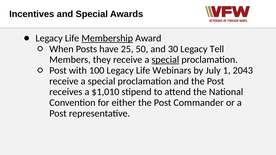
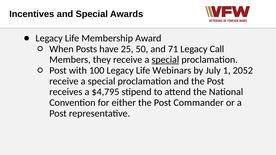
Membership underline: present -> none (107, 38)
30: 30 -> 71 (173, 49)
Tell: Tell -> Call (217, 49)
2043: 2043 -> 2052 (243, 71)
$1,010: $1,010 -> $4,795 (105, 92)
